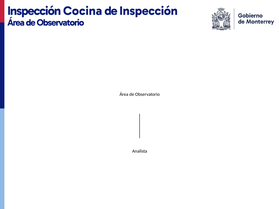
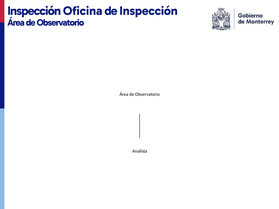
Cocina: Cocina -> Oficina (83, 11)
